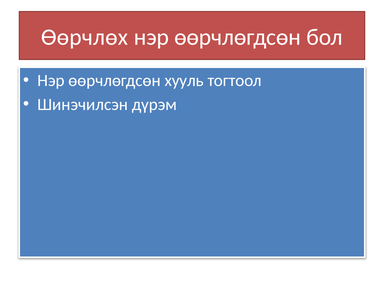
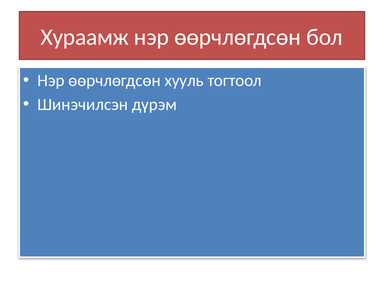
Өөрчлөх: Өөрчлөх -> Хураамж (85, 37)
